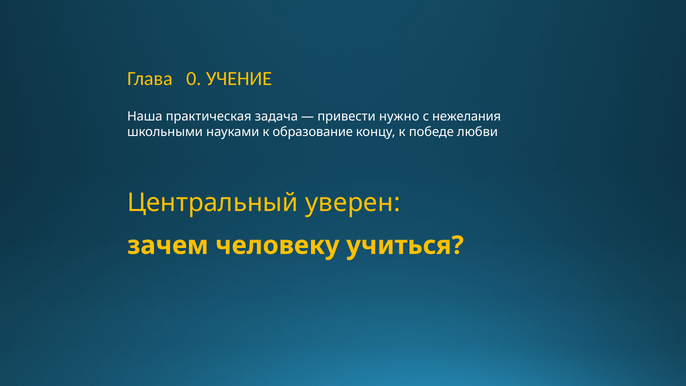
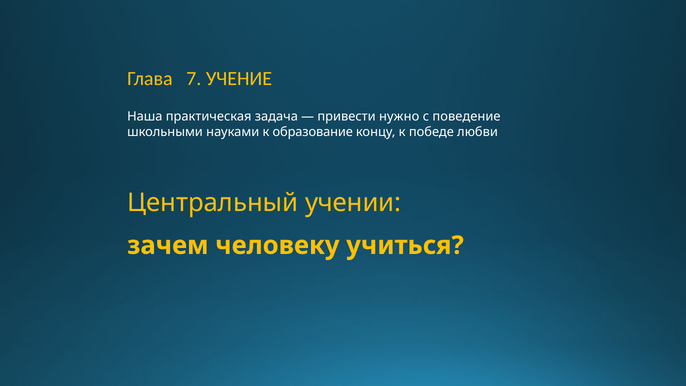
0: 0 -> 7 (194, 79)
нежелания: нежелания -> поведение (467, 116)
уверен: уверен -> учении (353, 202)
